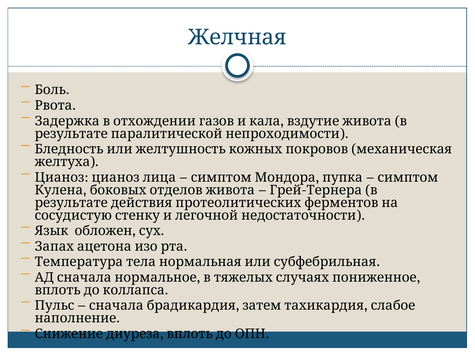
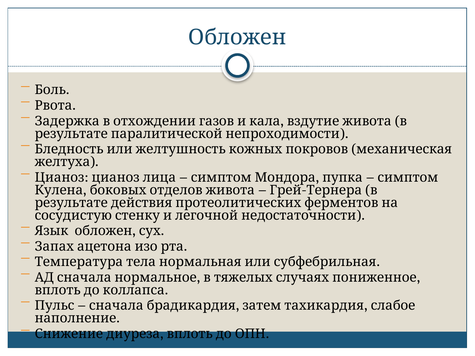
Желчная: Желчная -> Обложен (237, 37)
